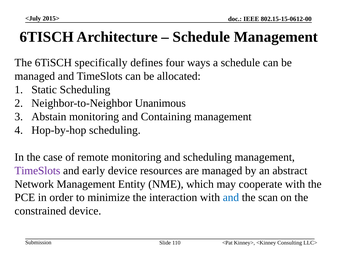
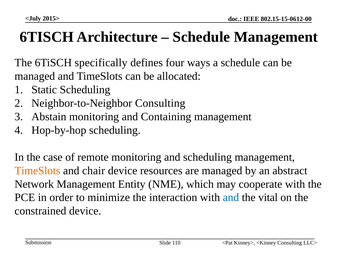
Neighbor-to-Neighbor Unanimous: Unanimous -> Consulting (160, 103)
TimeSlots colour: purple -> orange (37, 170)
early: early -> chair (94, 170)
scan: scan -> vital (268, 197)
